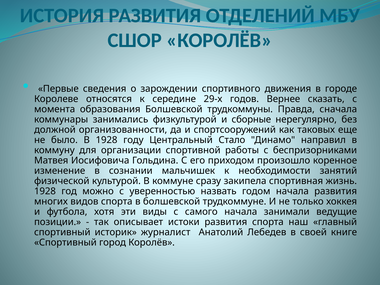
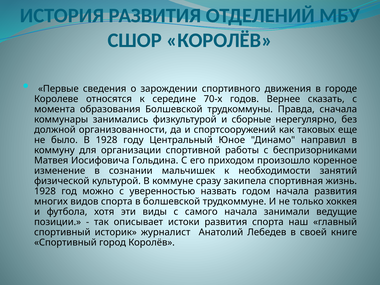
29-х: 29-х -> 70-х (213, 99)
Стало: Стало -> Юное (232, 140)
